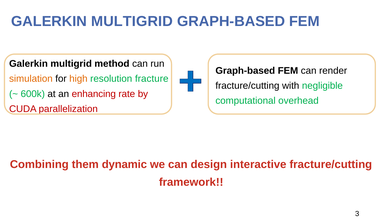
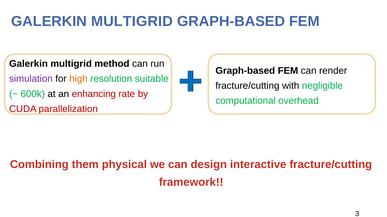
simulation colour: orange -> purple (31, 79)
fracture: fracture -> suitable (152, 79)
dynamic: dynamic -> physical (124, 165)
